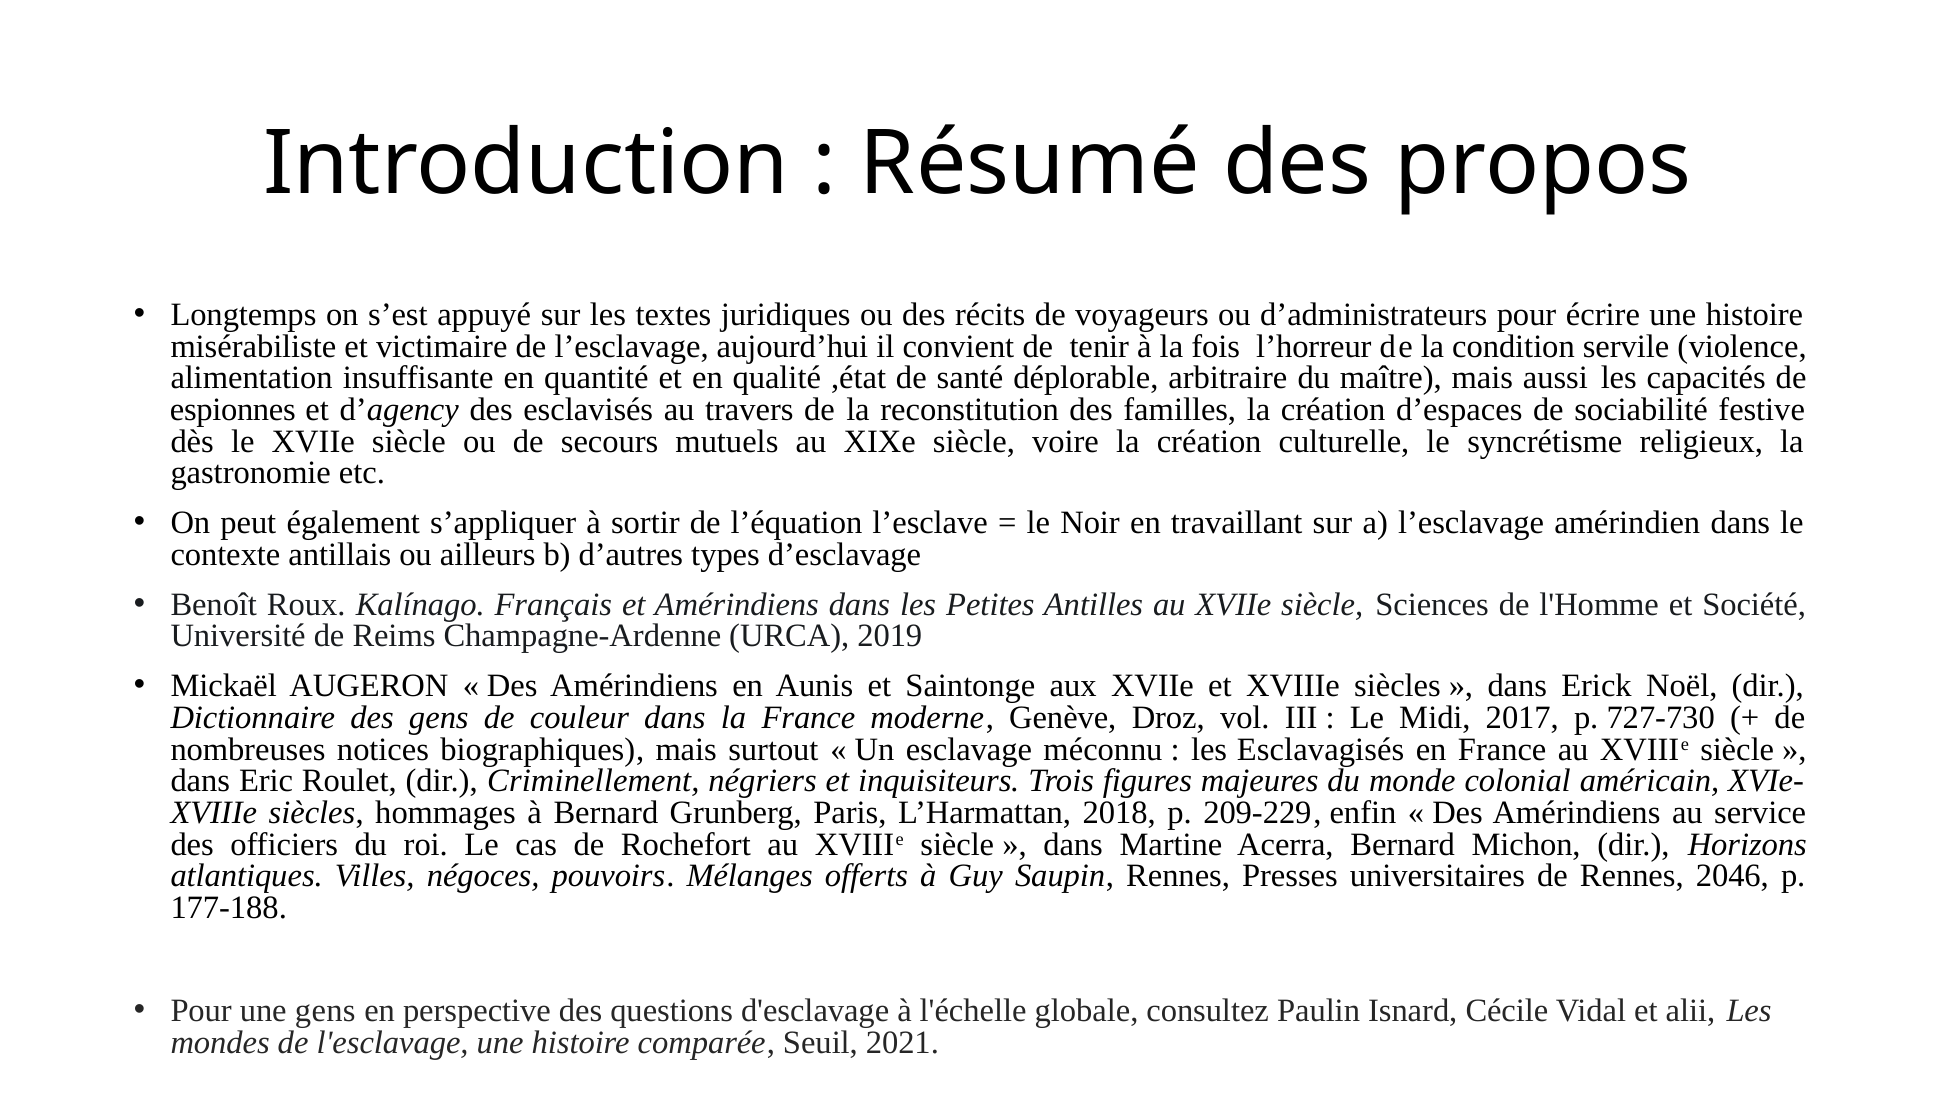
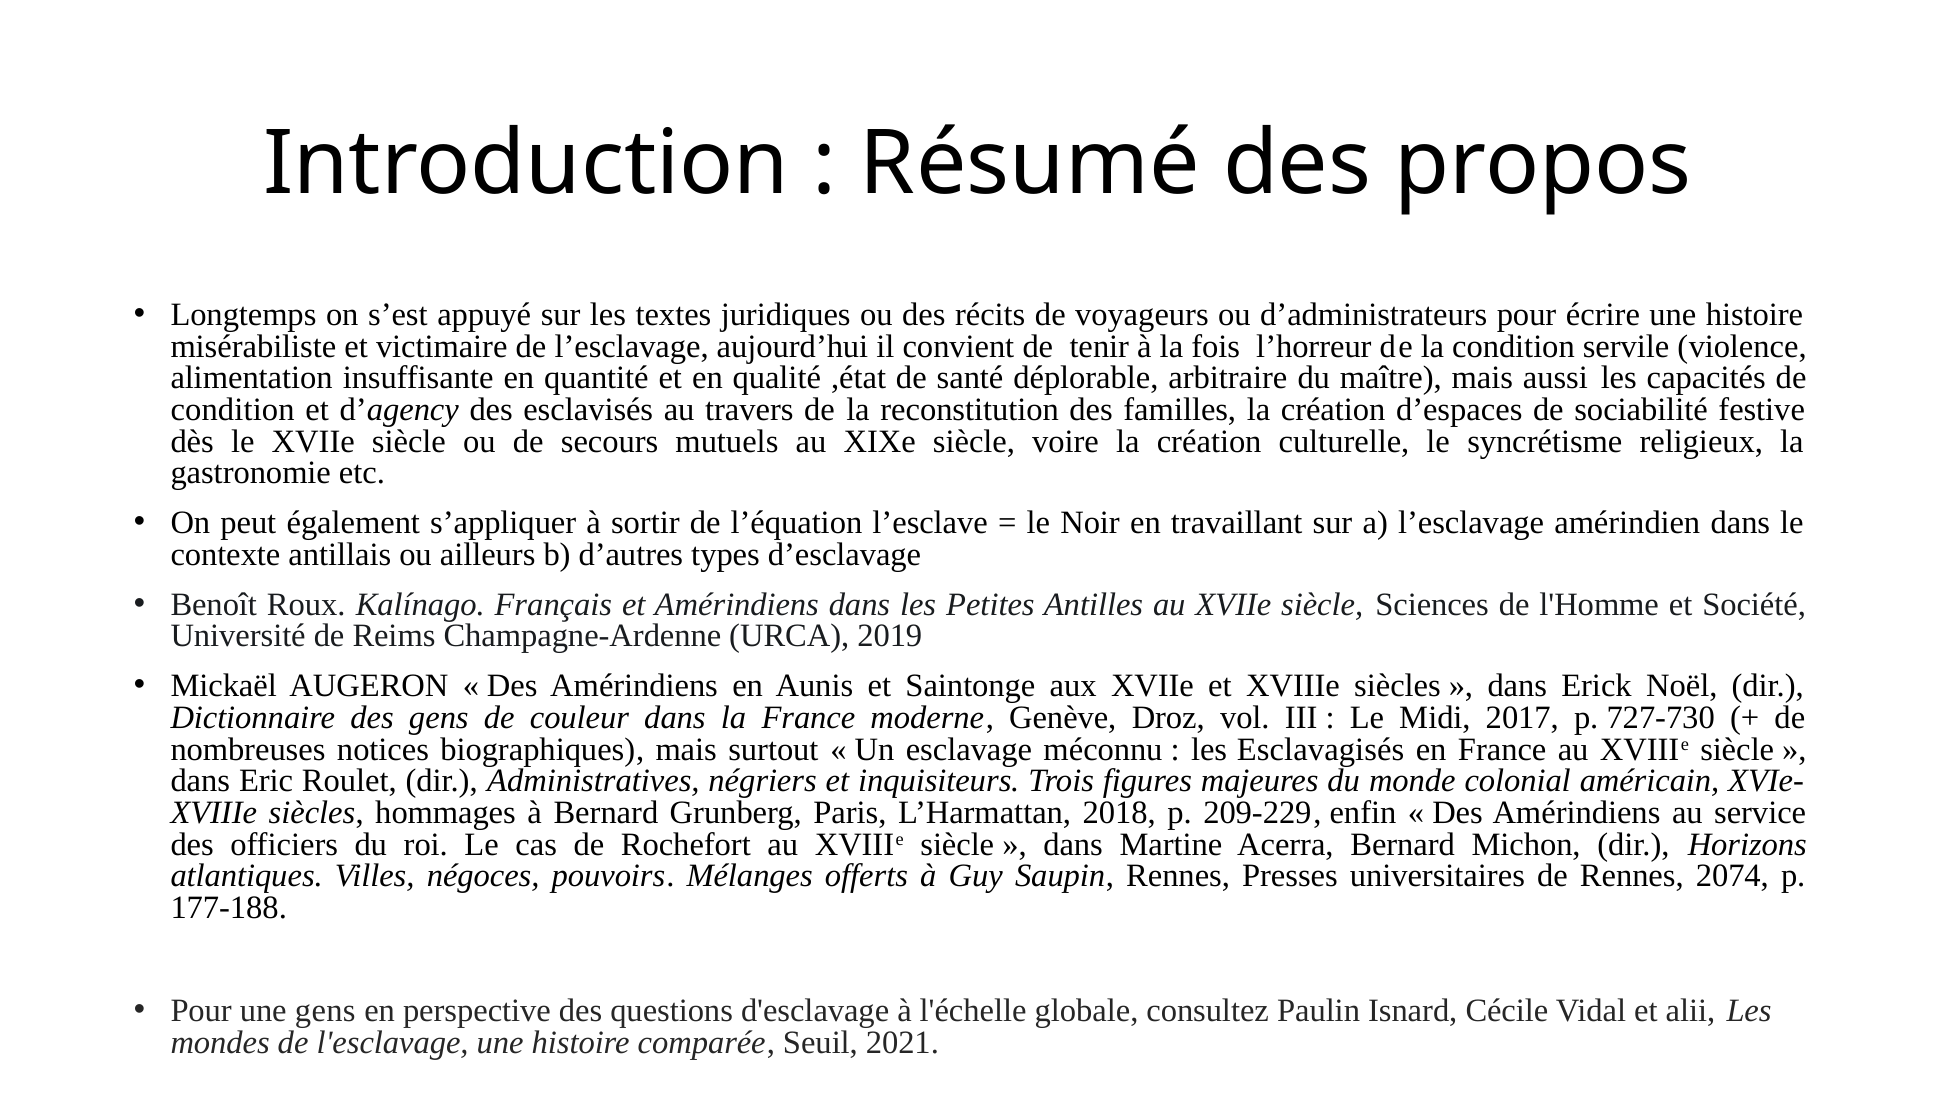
espionnes: espionnes -> condition (233, 410)
Criminellement: Criminellement -> Administratives (593, 781)
2046: 2046 -> 2074 (1732, 876)
